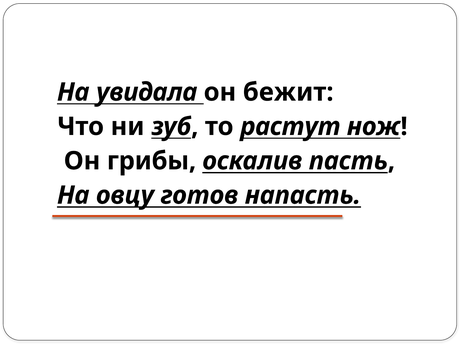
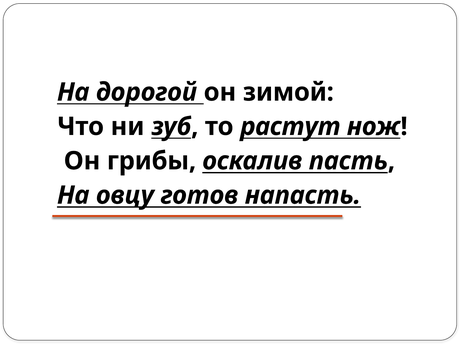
увидала: увидала -> дорогой (147, 92)
бежит: бежит -> зимой (288, 92)
